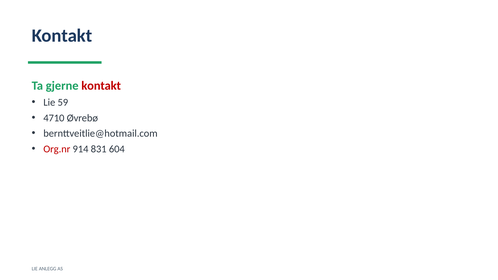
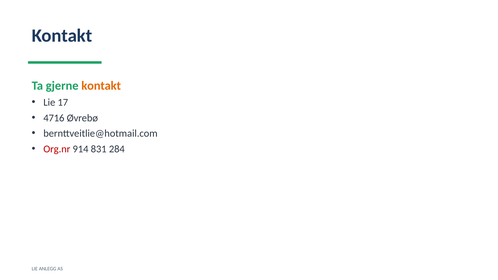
kontakt colour: red -> orange (101, 86)
59: 59 -> 17 (63, 102)
4710: 4710 -> 4716 (54, 118)
604: 604 -> 284 (117, 149)
